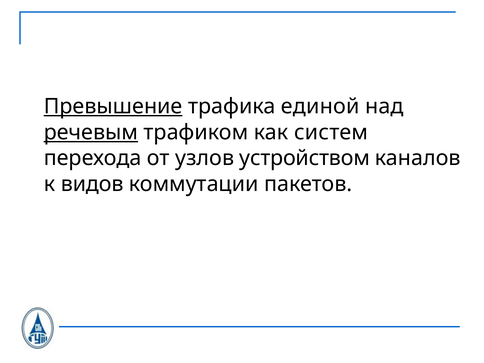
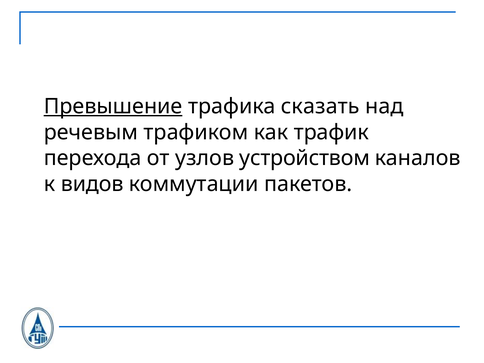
единой: единой -> сказать (320, 107)
речевым underline: present -> none (91, 132)
систем: систем -> трафик (331, 132)
